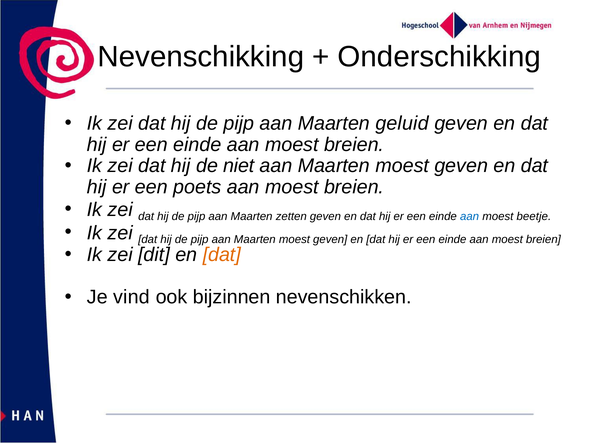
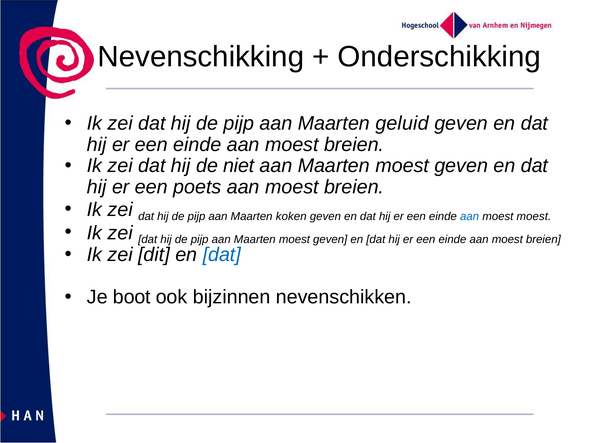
zetten: zetten -> koken (291, 216)
moest beetje: beetje -> moest (534, 216)
dat colour: orange -> blue (222, 254)
vind: vind -> boot (132, 297)
